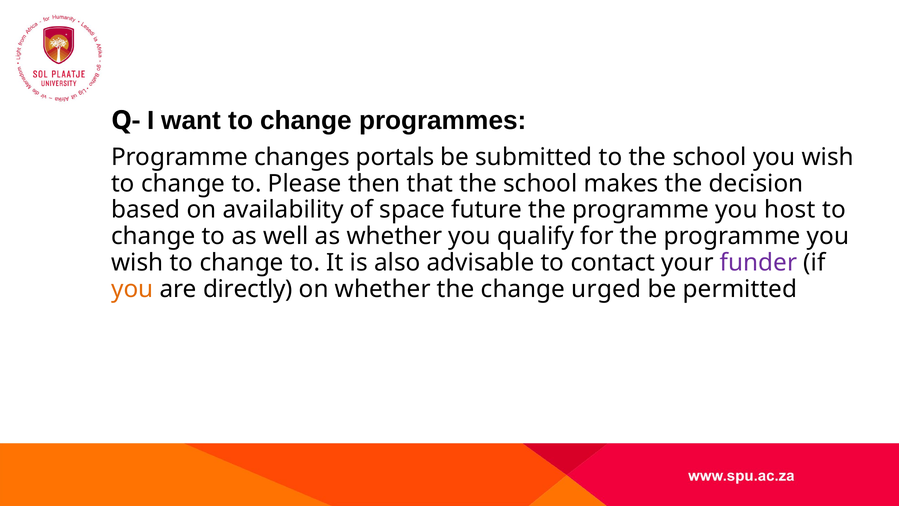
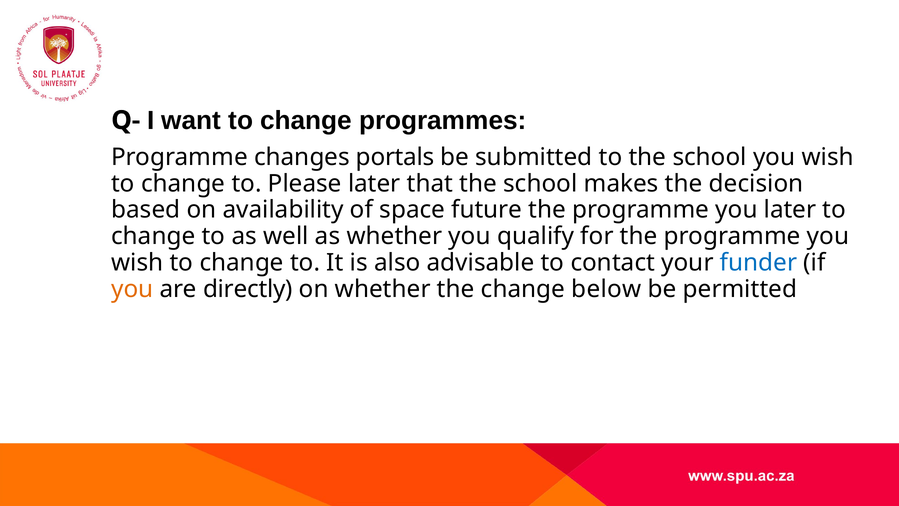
Please then: then -> later (374, 183)
you host: host -> later (790, 210)
funder colour: purple -> blue (759, 262)
urged: urged -> below (606, 289)
